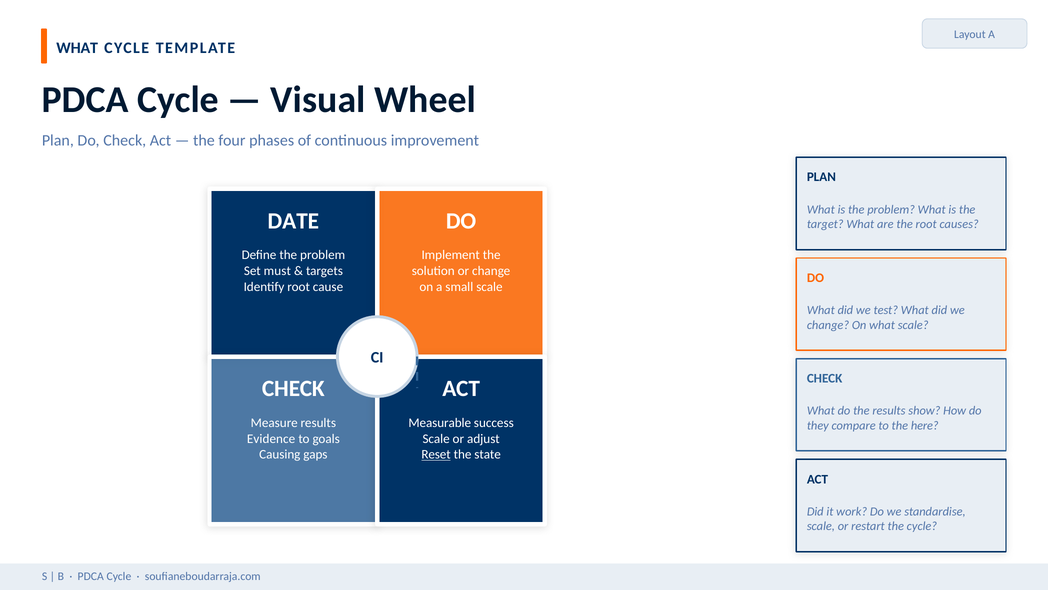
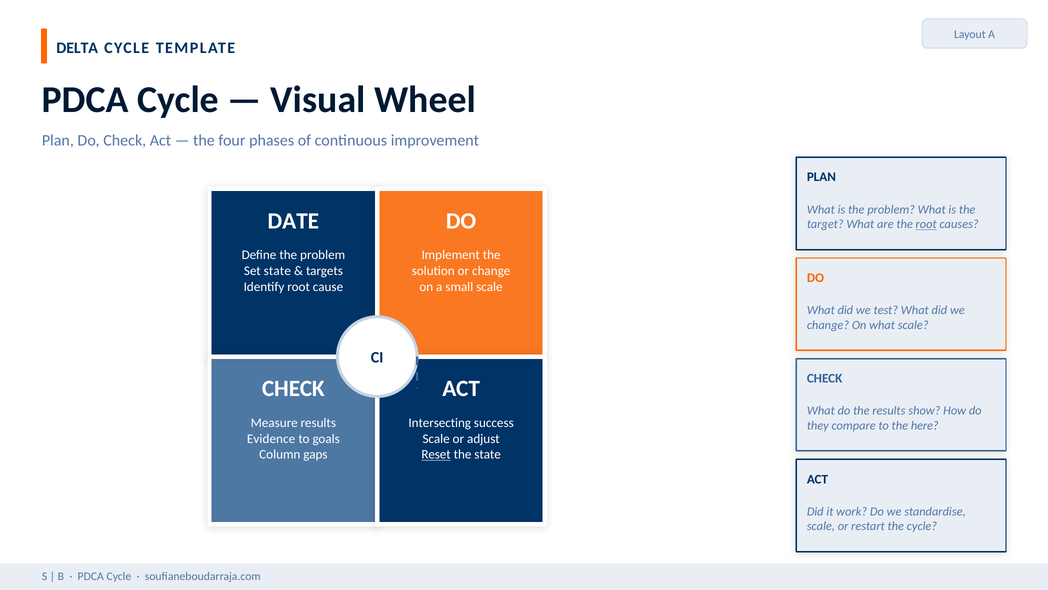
WHAT: WHAT -> DELTA (77, 48)
root underline: none -> present (926, 224)
Set must: must -> state (277, 271)
Measurable: Measurable -> Intersecting (440, 423)
Causing: Causing -> Column (280, 454)
